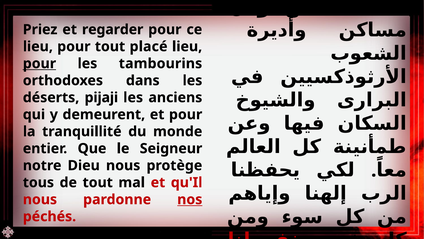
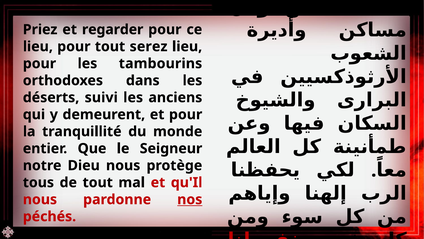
placé: placé -> serez (149, 46)
pour underline: present -> none (39, 63)
pijaji: pijaji -> suivi (101, 97)
